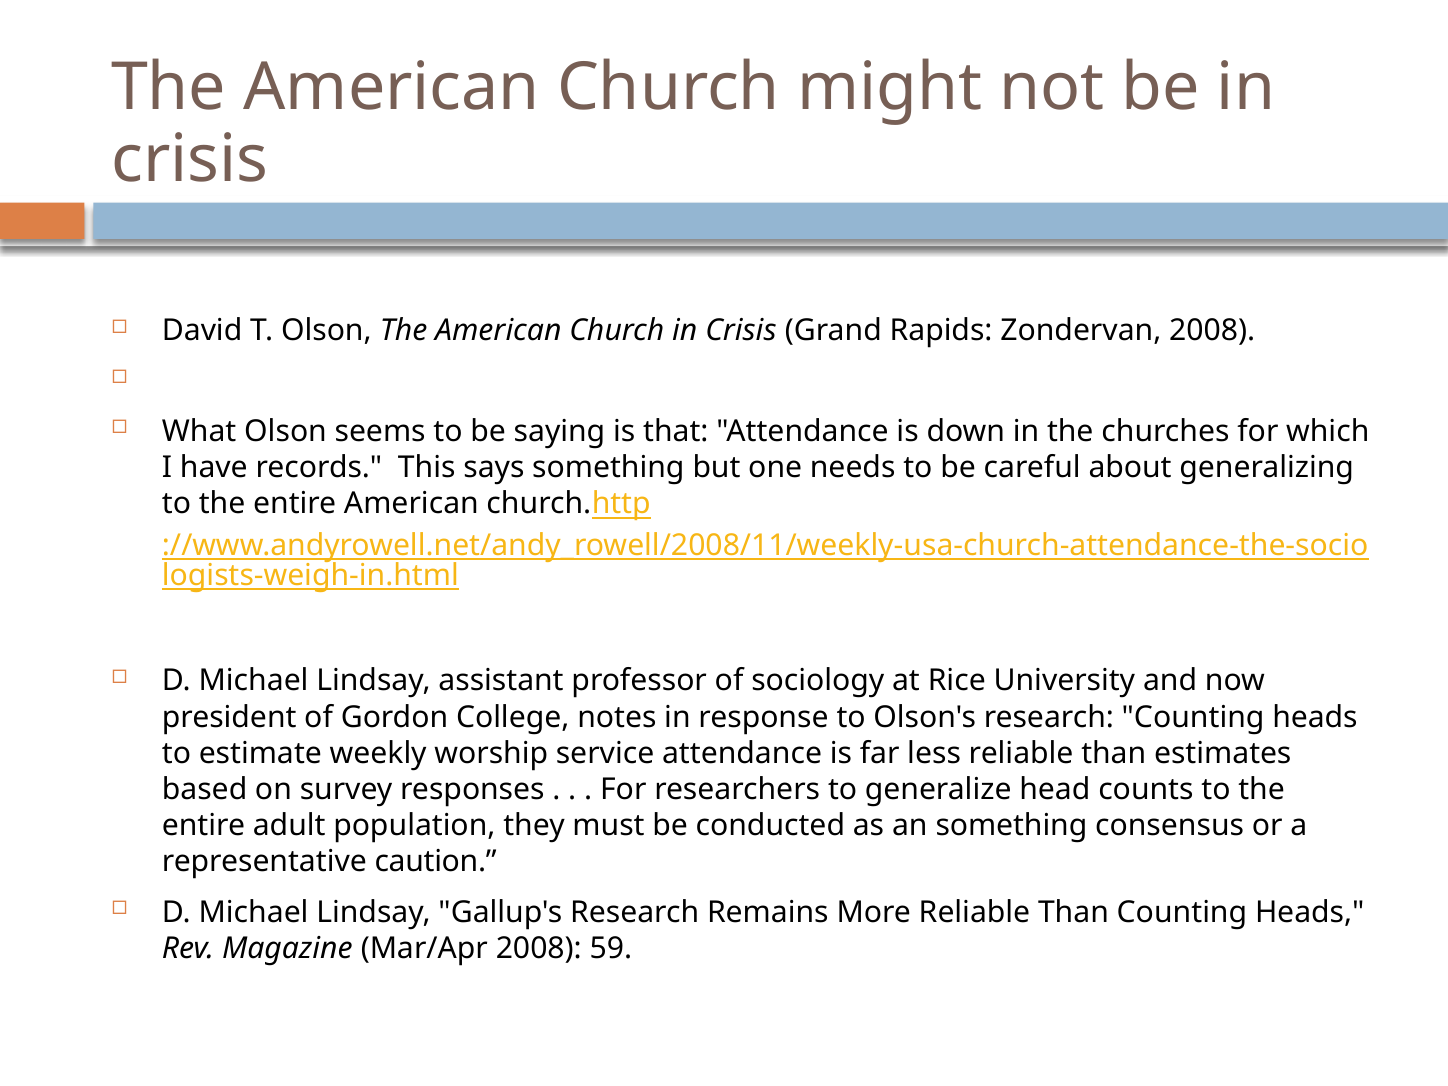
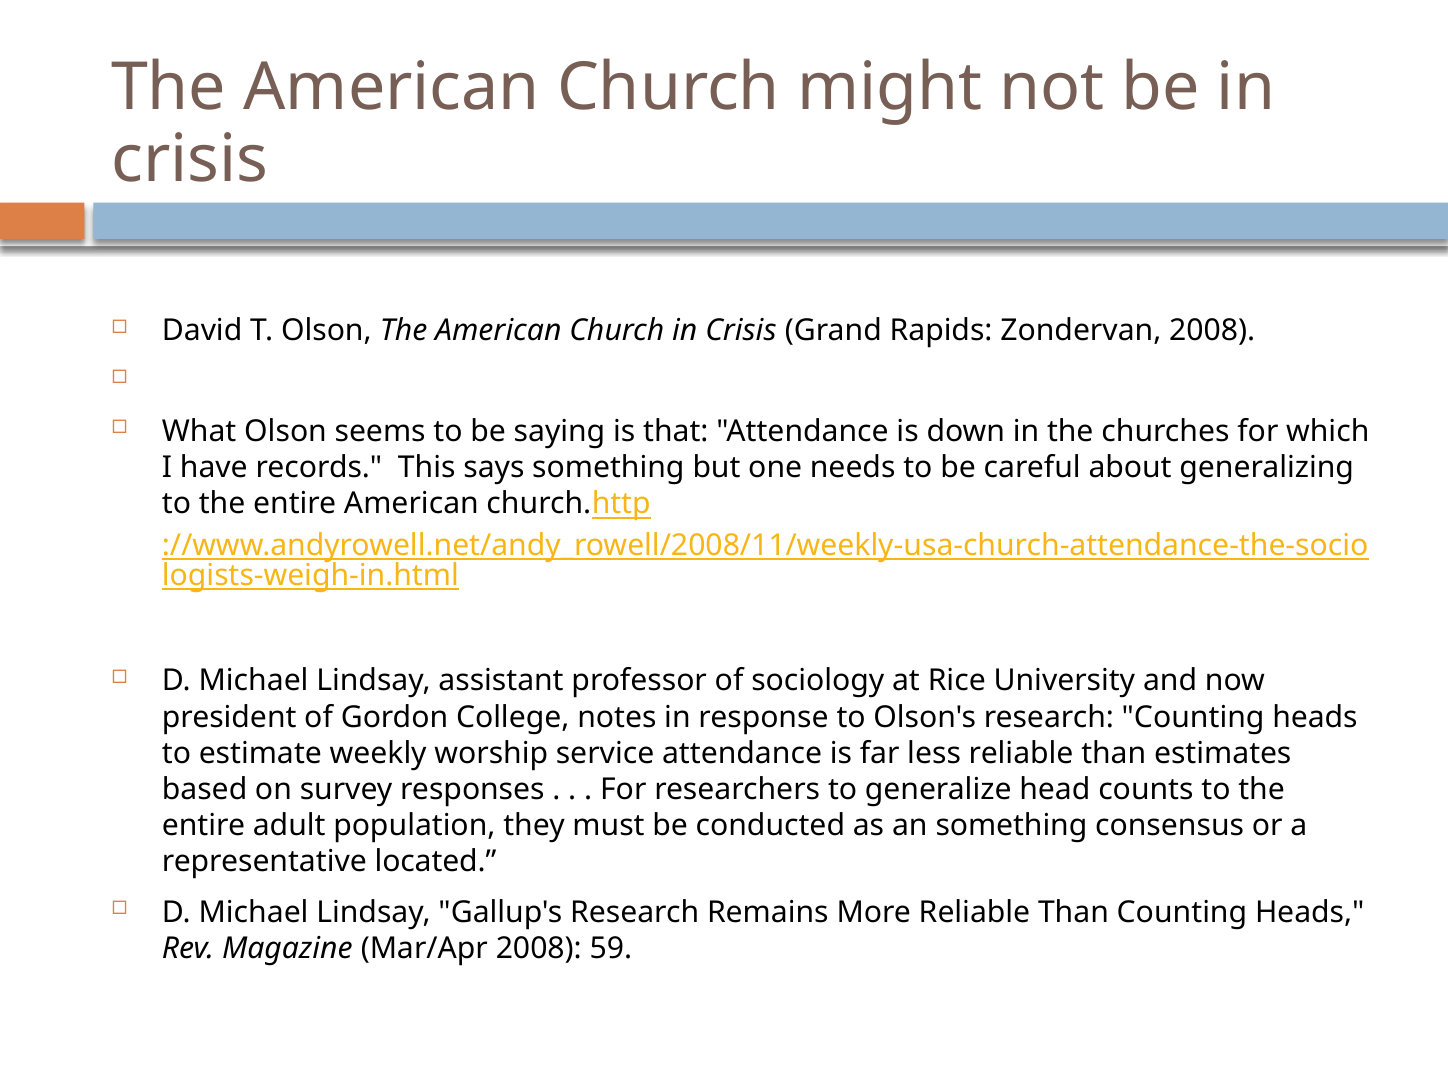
caution: caution -> located (435, 862)
